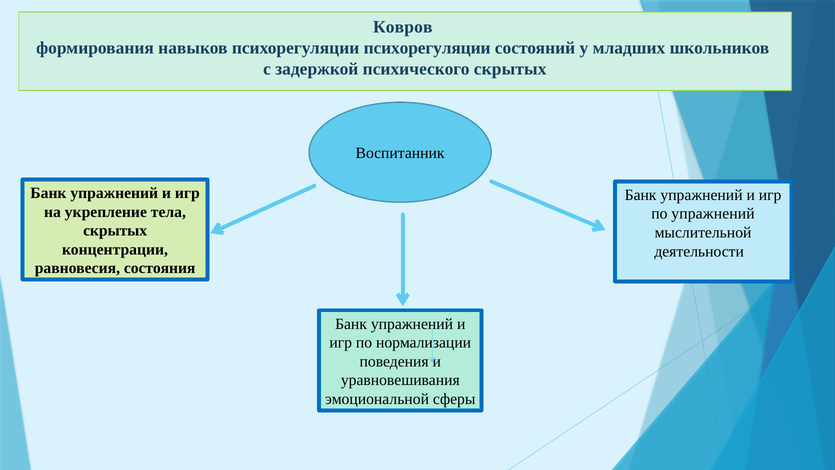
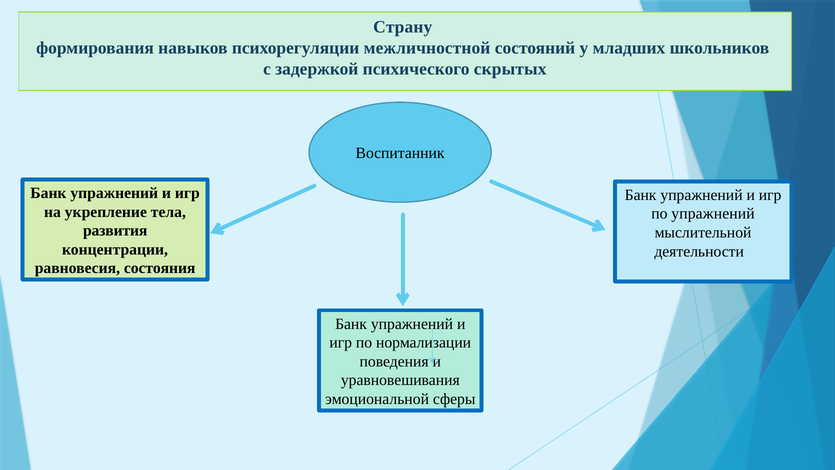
Ковров: Ковров -> Страну (403, 27)
психорегуляции психорегуляции: психорегуляции -> межличностной (427, 48)
скрытых: скрытых -> развития (115, 231)
